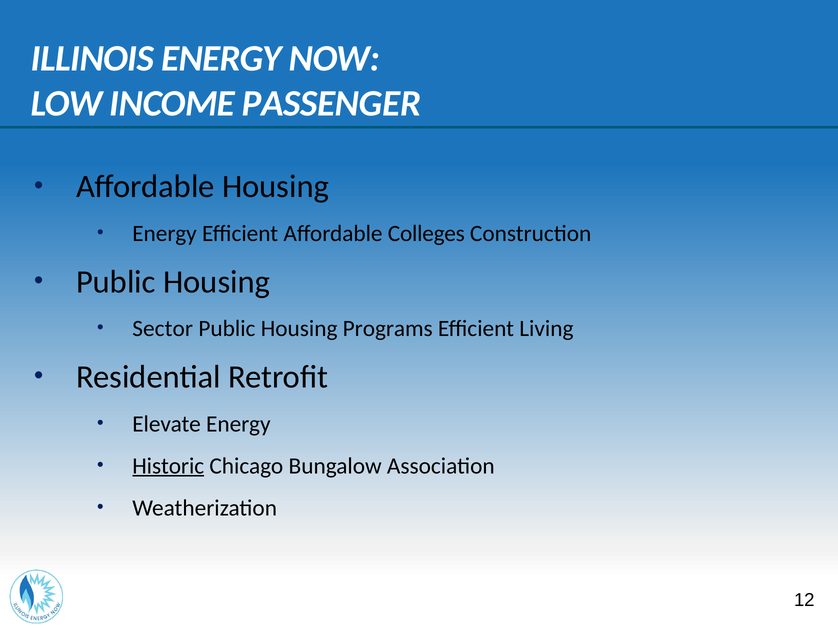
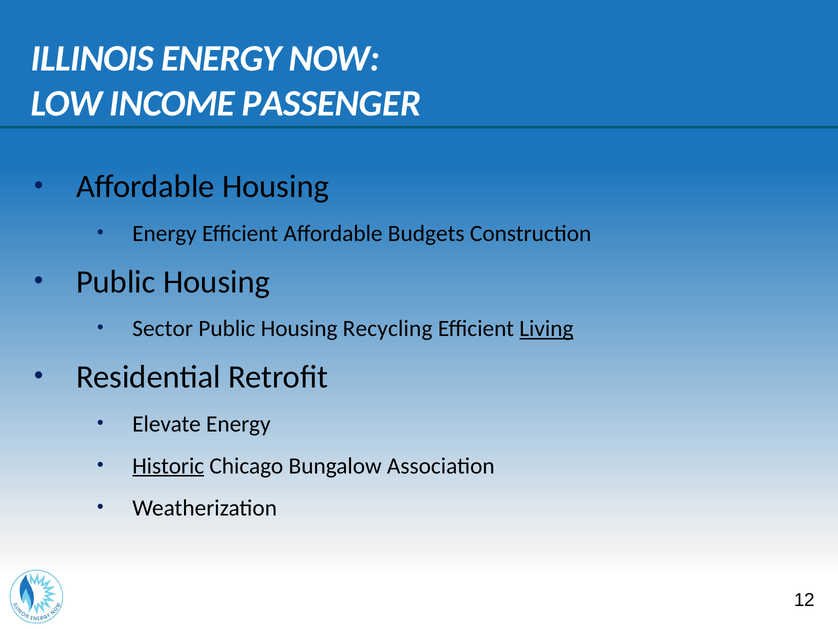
Colleges: Colleges -> Budgets (426, 233)
Programs: Programs -> Recycling (388, 329)
Living underline: none -> present (546, 329)
